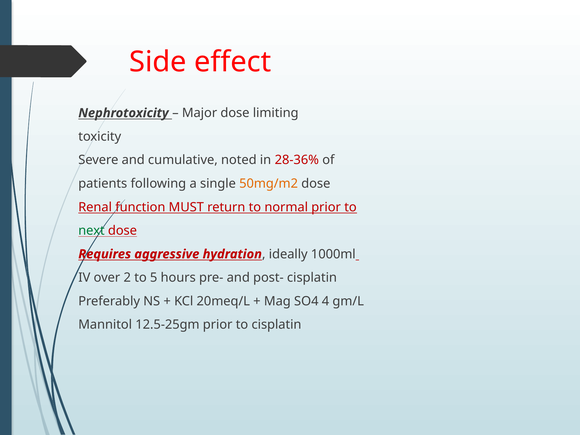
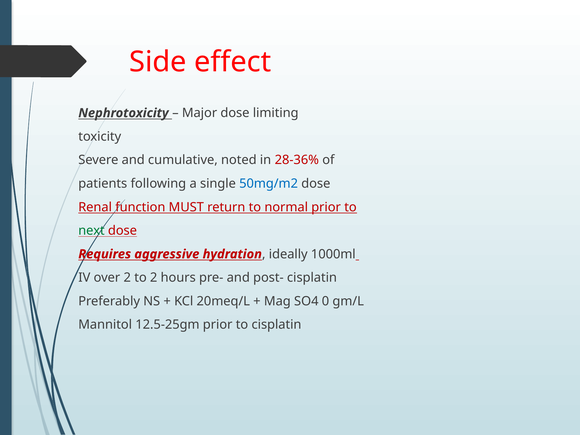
50mg/m2 colour: orange -> blue (269, 184)
to 5: 5 -> 2 (154, 278)
4: 4 -> 0 (325, 301)
